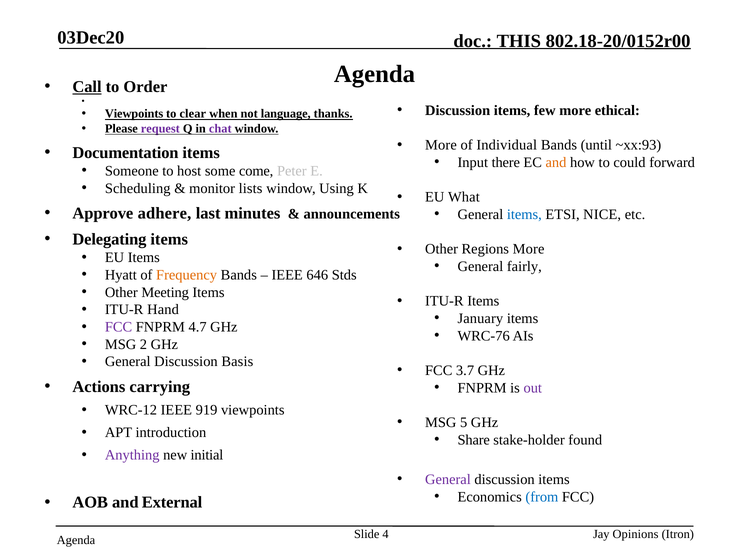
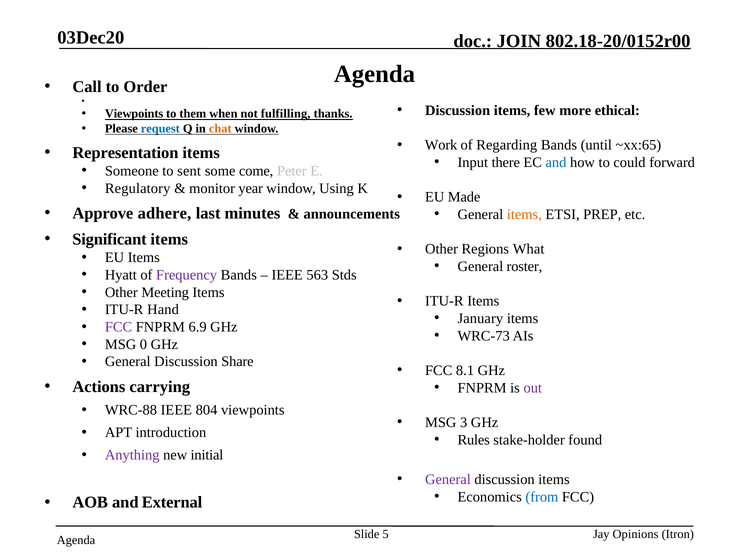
THIS: THIS -> JOIN (519, 41)
Call underline: present -> none (87, 87)
clear: clear -> them (193, 114)
language: language -> fulfilling (286, 114)
request colour: purple -> blue (160, 129)
chat colour: purple -> orange (220, 129)
More: More -> Work (441, 145)
Individual: Individual -> Regarding (507, 145)
~xx:93: ~xx:93 -> ~xx:65 (638, 145)
Documentation: Documentation -> Representation (125, 153)
and colour: orange -> blue (556, 162)
host: host -> sent (189, 171)
Scheduling: Scheduling -> Regulatory (138, 188)
lists: lists -> year (251, 188)
What: What -> Made (464, 197)
items colour: blue -> orange (524, 215)
NICE: NICE -> PREP (602, 215)
Delegating: Delegating -> Significant (109, 239)
Regions More: More -> What (529, 249)
fairly: fairly -> roster (524, 267)
Frequency colour: orange -> purple (187, 275)
646: 646 -> 563 (317, 275)
4.7: 4.7 -> 6.9 (198, 327)
WRC-76: WRC-76 -> WRC-73 (484, 336)
2: 2 -> 0 (143, 345)
Basis: Basis -> Share (237, 362)
3.7: 3.7 -> 8.1 (465, 371)
WRC-12: WRC-12 -> WRC-88 (131, 410)
919: 919 -> 804 (207, 410)
5: 5 -> 3 (464, 423)
Share: Share -> Rules (474, 440)
4: 4 -> 5 (386, 534)
